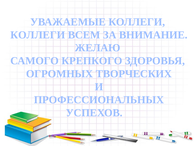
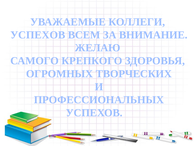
КОЛЛЕГИ: КОЛЛЕГИ -> УСПЕХОВ (38, 35)
